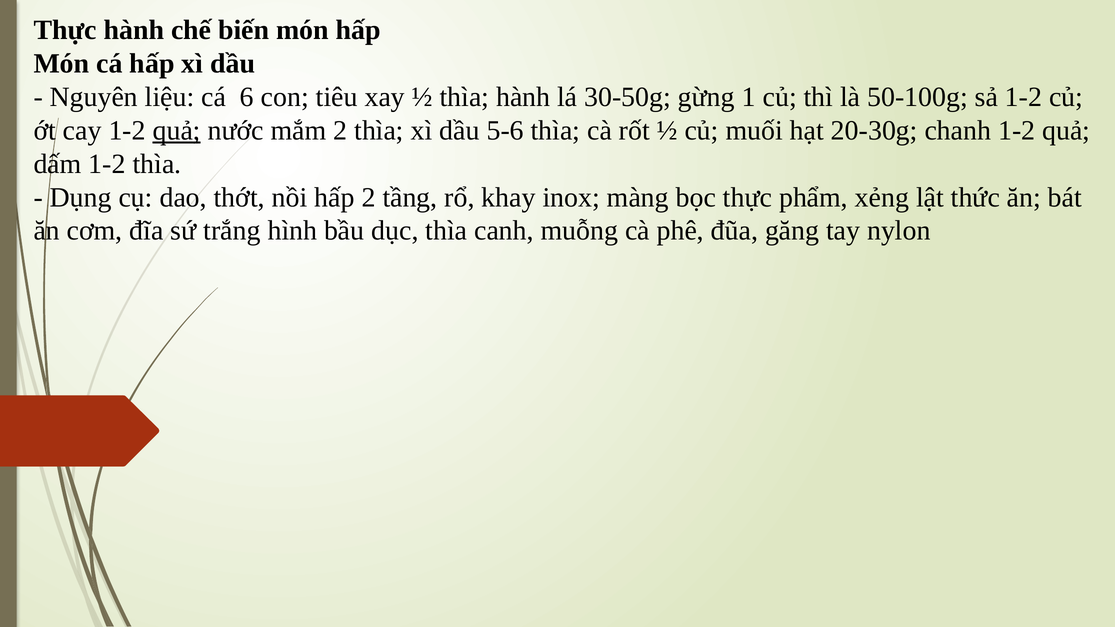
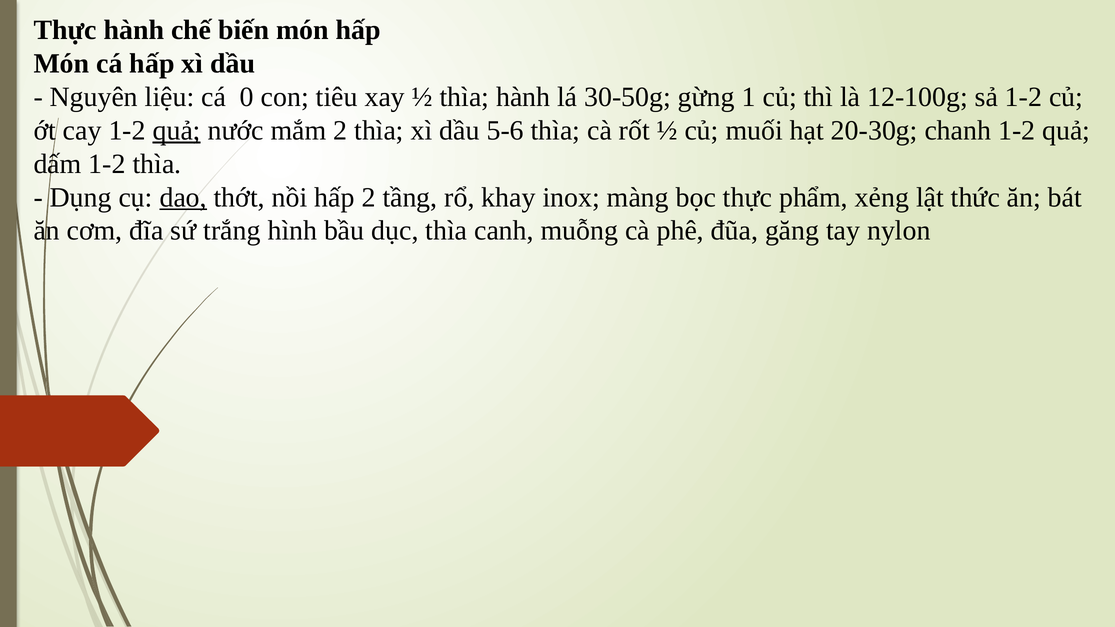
6: 6 -> 0 (247, 97)
50-100g: 50-100g -> 12-100g (917, 97)
dao underline: none -> present (183, 197)
